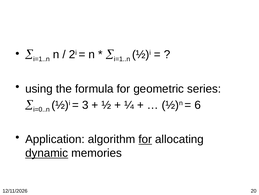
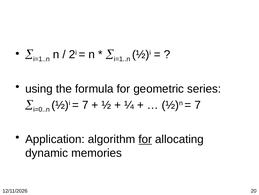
3: 3 -> 7 (85, 105)
6: 6 -> 7 (198, 105)
dynamic underline: present -> none (47, 153)
